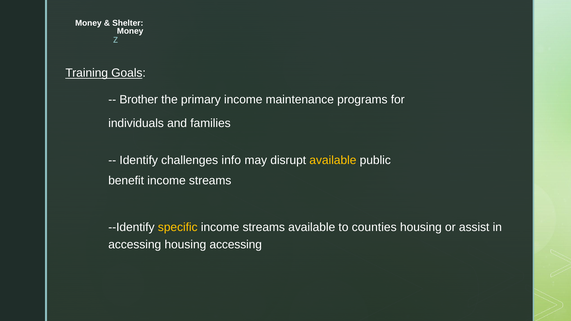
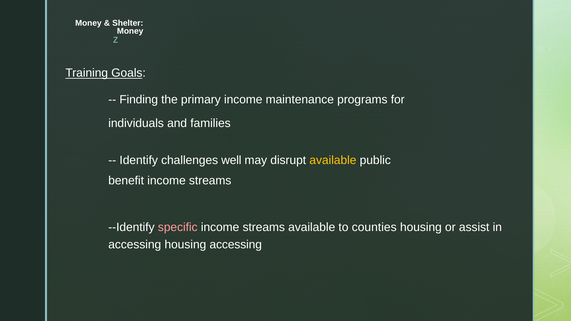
Brother: Brother -> Finding (139, 100)
info: info -> well (231, 160)
specific colour: yellow -> pink (178, 227)
